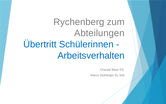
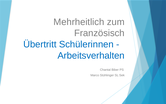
Rychenberg: Rychenberg -> Mehrheitlich (79, 22)
Abteilungen: Abteilungen -> Französisch (99, 33)
